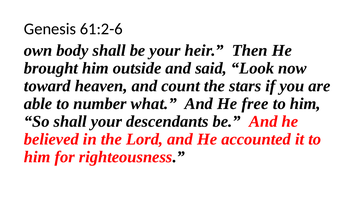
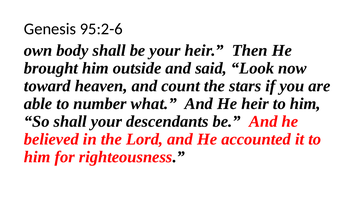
61:2-6: 61:2-6 -> 95:2-6 (101, 29)
He free: free -> heir (255, 104)
